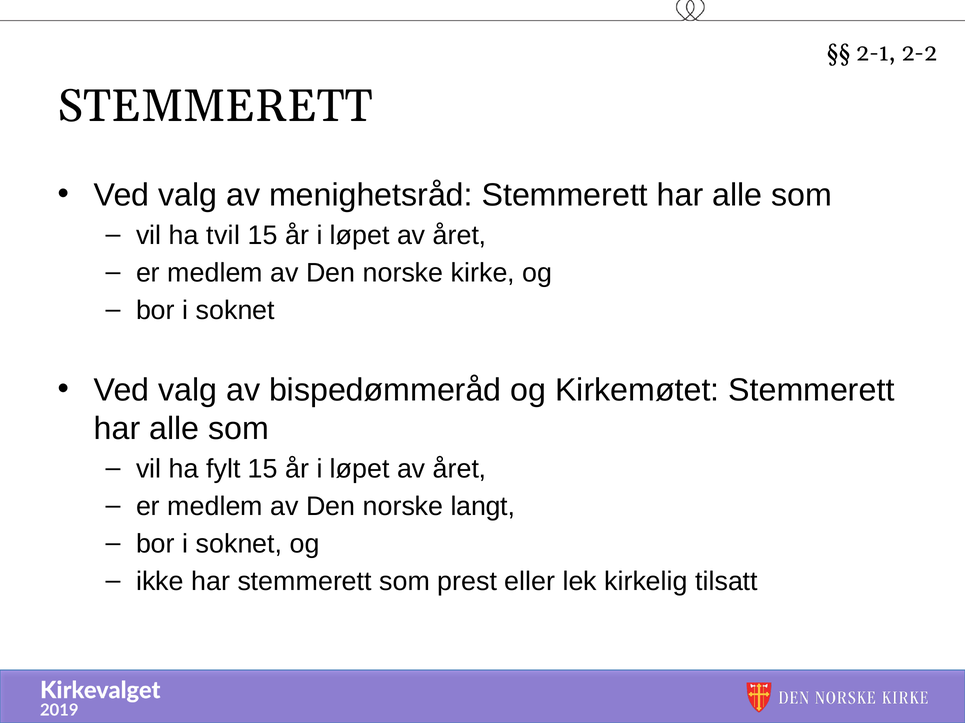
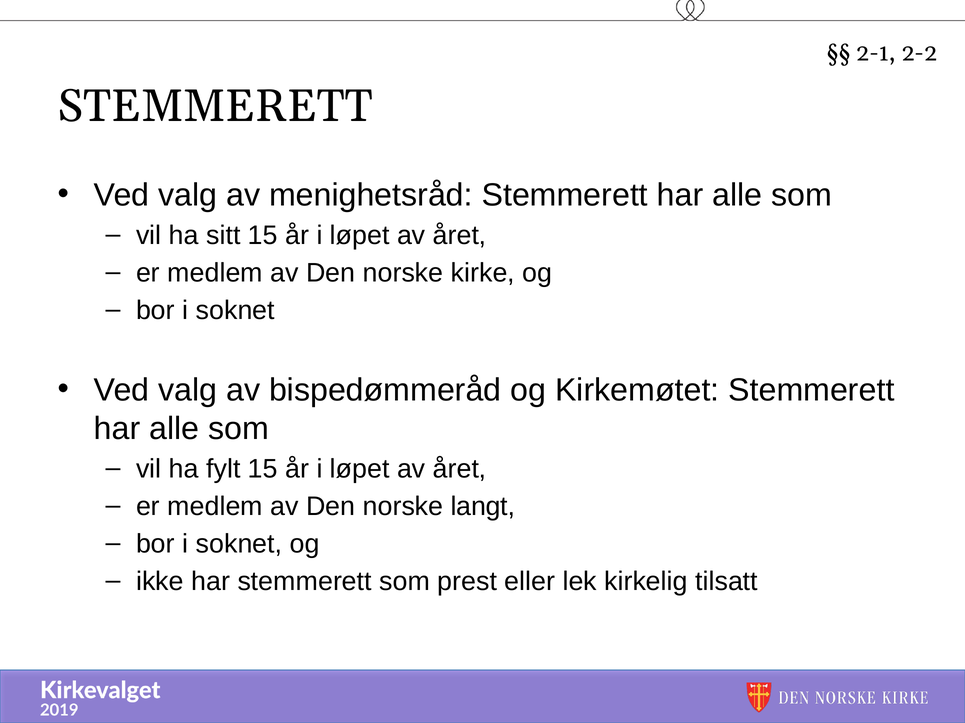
tvil: tvil -> sitt (223, 236)
